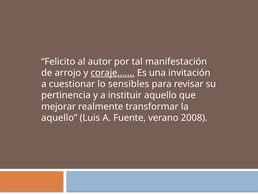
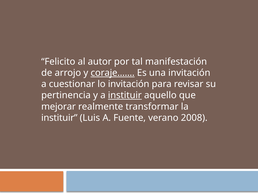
lo sensibles: sensibles -> invitación (129, 84)
instituir underline: none -> present (125, 95)
aquello: aquello -> instituir (59, 117)
